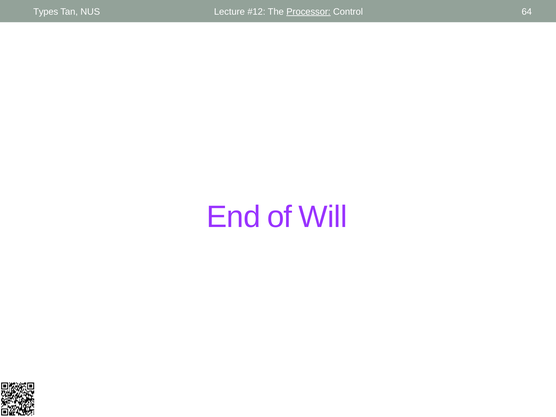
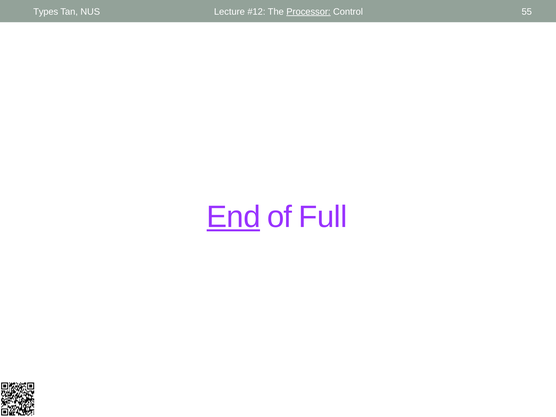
64: 64 -> 55 (527, 12)
End underline: none -> present (234, 217)
Will: Will -> Full (323, 217)
